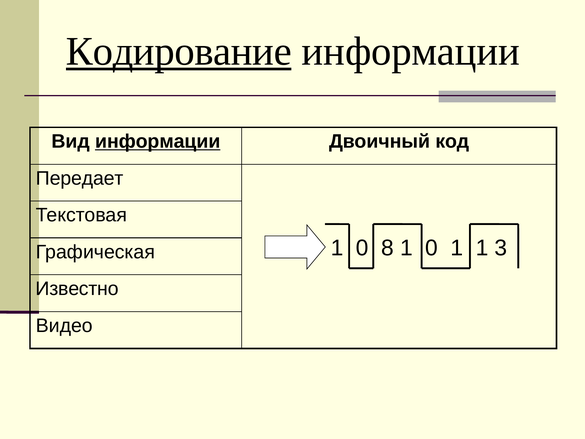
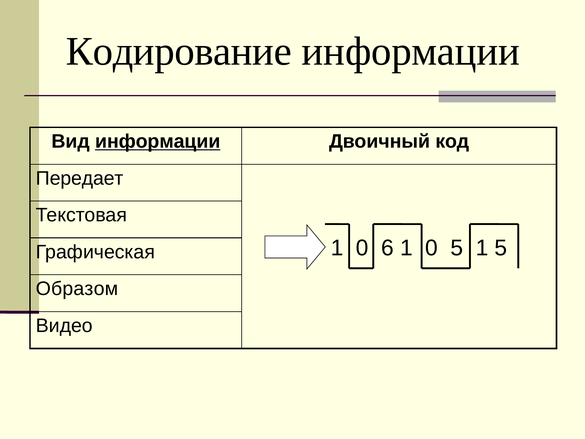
Кодирование underline: present -> none (179, 51)
8: 8 -> 6 (388, 248)
0 1: 1 -> 5 (457, 248)
1 3: 3 -> 5 (501, 248)
Известно: Известно -> Образом (77, 289)
